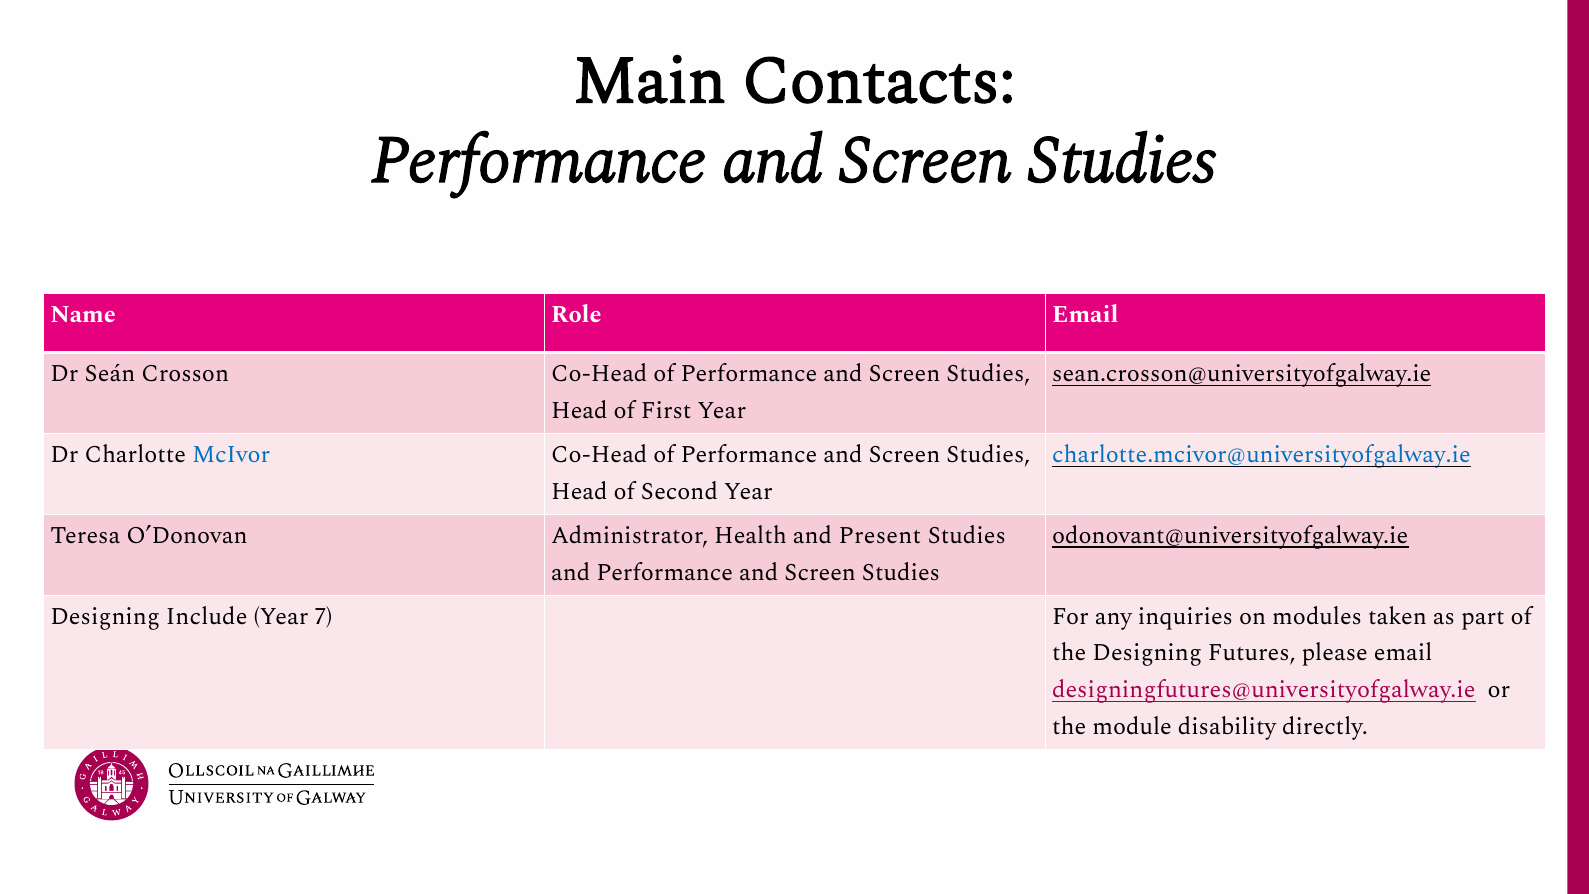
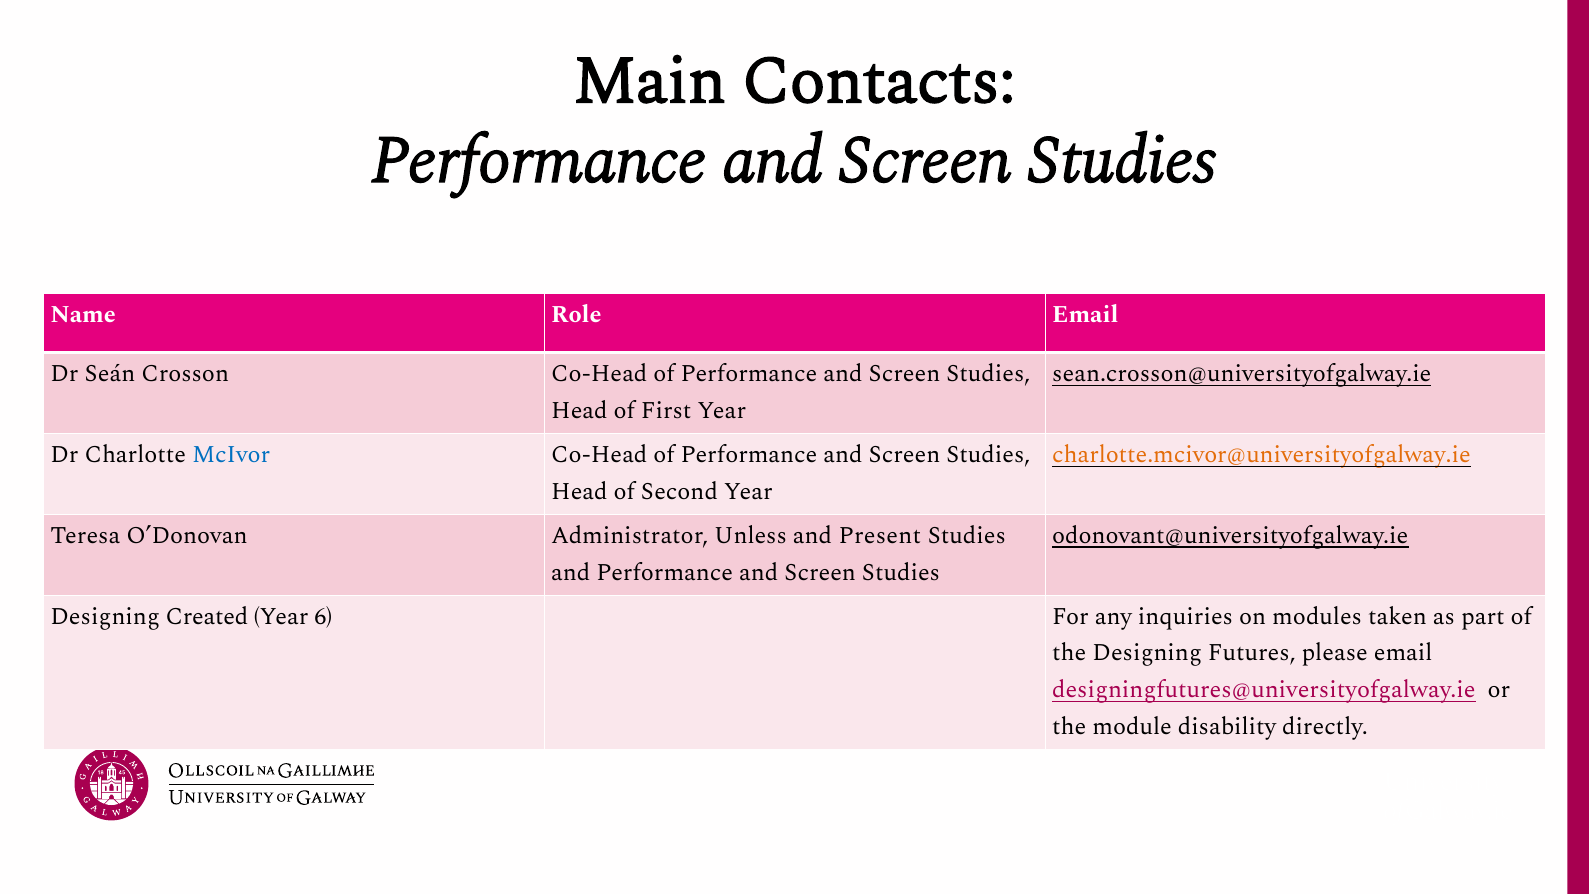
charlotte.mcivor@universityofgalway.ie colour: blue -> orange (1261, 455)
Health: Health -> Unless (751, 535)
Include: Include -> Created (207, 616)
7: 7 -> 6 (323, 616)
